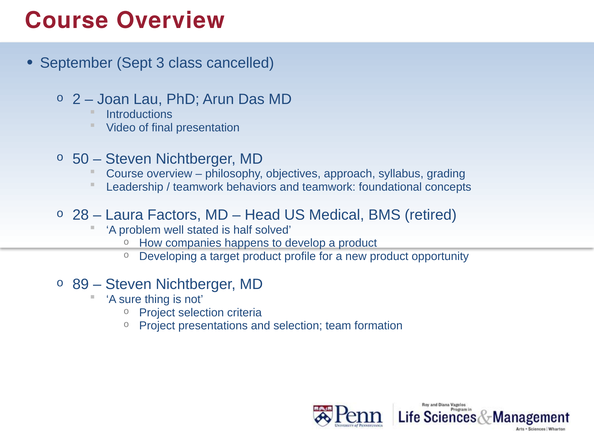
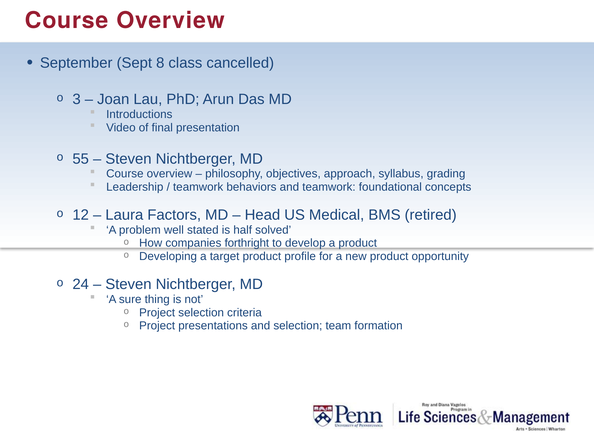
3: 3 -> 8 (160, 63)
2: 2 -> 3 (77, 99)
50: 50 -> 55 (81, 159)
28: 28 -> 12 (81, 215)
happens: happens -> forthright (247, 243)
89: 89 -> 24 (81, 284)
